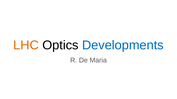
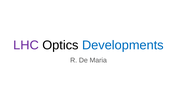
LHC colour: orange -> purple (26, 45)
